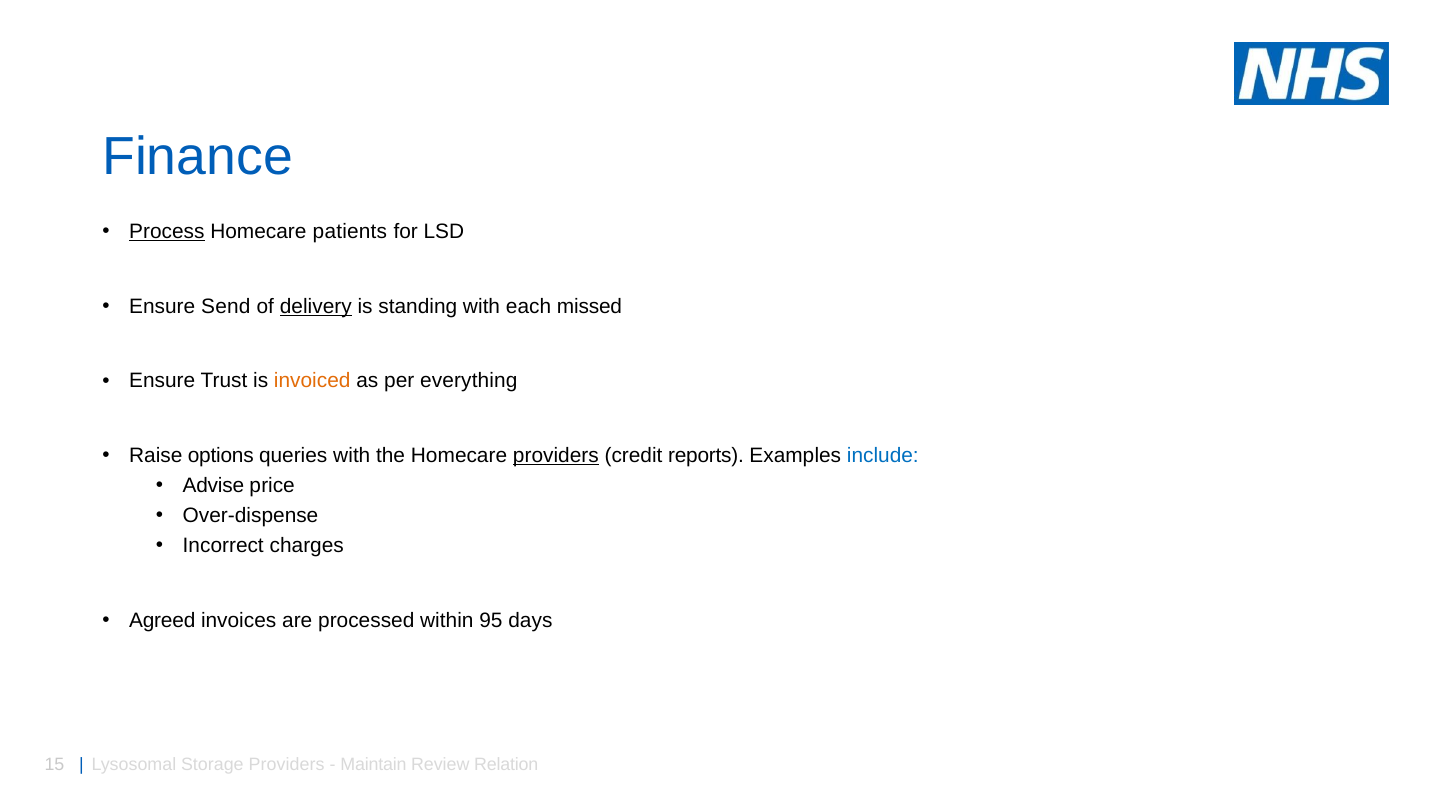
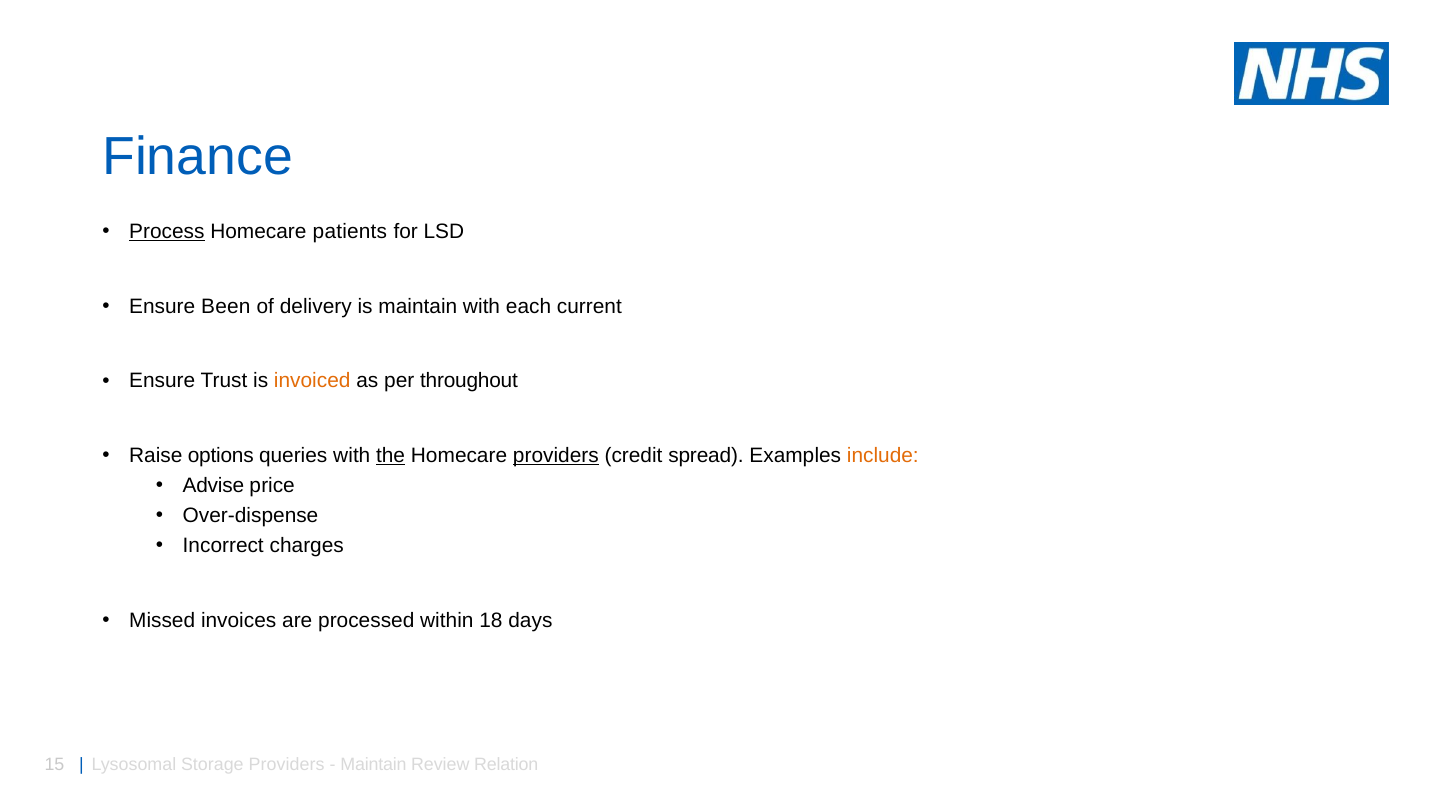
Send: Send -> Been (226, 306)
delivery underline: present -> none (316, 306)
is standing: standing -> maintain (418, 306)
missed: missed -> current (589, 306)
everything: everything -> throughout (469, 381)
the underline: none -> present (391, 456)
reports: reports -> spread (706, 456)
include colour: blue -> orange (883, 456)
Agreed: Agreed -> Missed (162, 620)
95: 95 -> 18 (491, 620)
